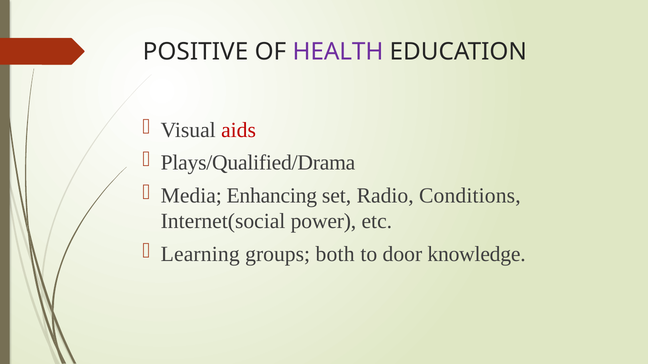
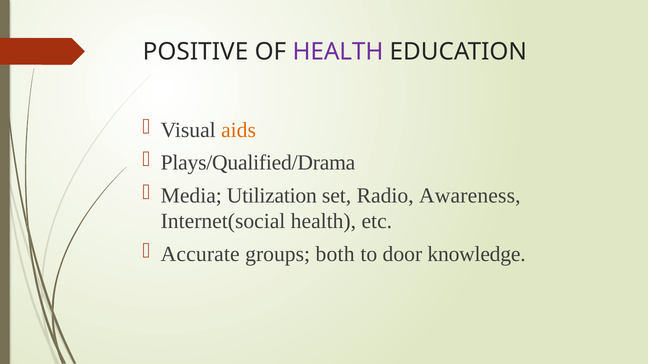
aids colour: red -> orange (239, 130)
Enhancing: Enhancing -> Utilization (272, 196)
Conditions: Conditions -> Awareness (470, 196)
Internet(social power: power -> health (323, 222)
Learning: Learning -> Accurate (200, 254)
